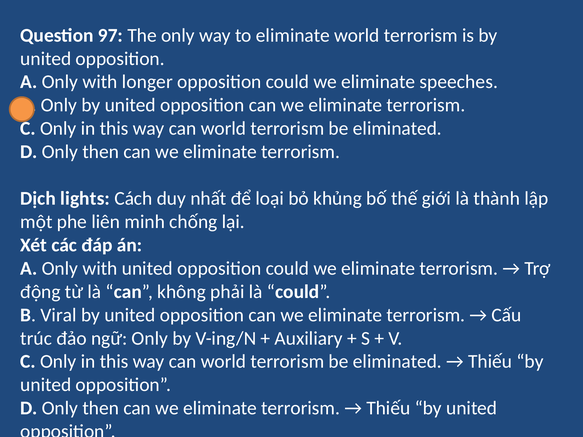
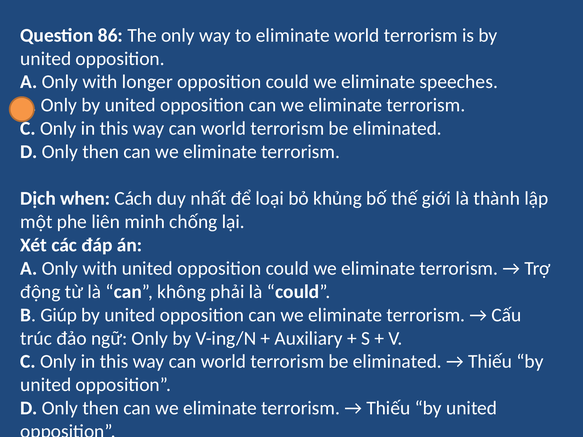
97: 97 -> 86 (110, 35)
lights: lights -> when (85, 199)
Viral: Viral -> Giúp (59, 315)
